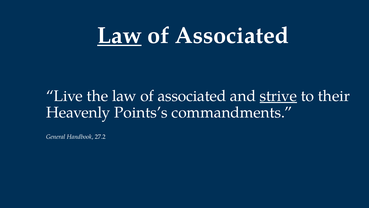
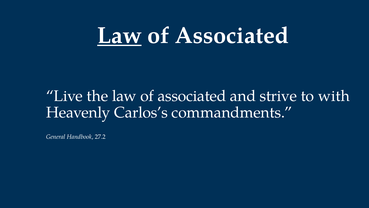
strive underline: present -> none (278, 96)
their: their -> with (334, 96)
Points’s: Points’s -> Carlos’s (141, 112)
